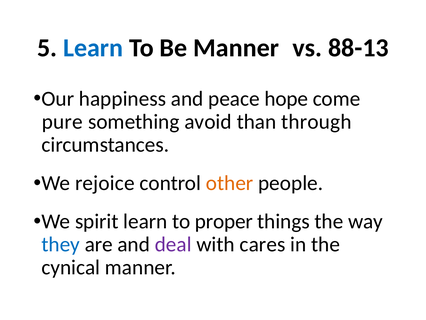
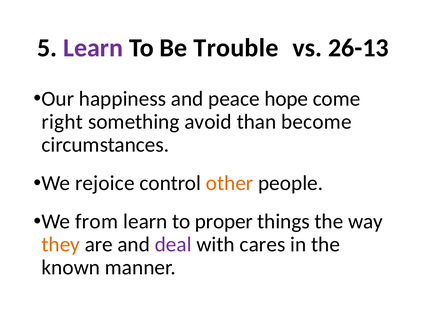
Learn colour: blue -> purple (93, 48)
Be Manner: Manner -> Trouble (236, 48)
88-13: 88-13 -> 26-13 (358, 48)
pure: pure -> right (62, 122)
through: through -> become (316, 122)
spirit: spirit -> from (97, 221)
they colour: blue -> orange (61, 244)
cynical: cynical -> known (71, 267)
